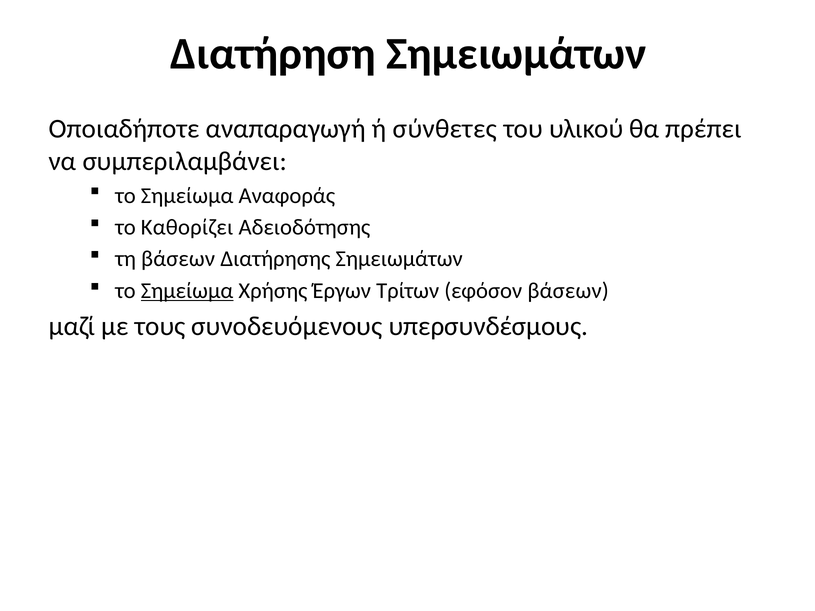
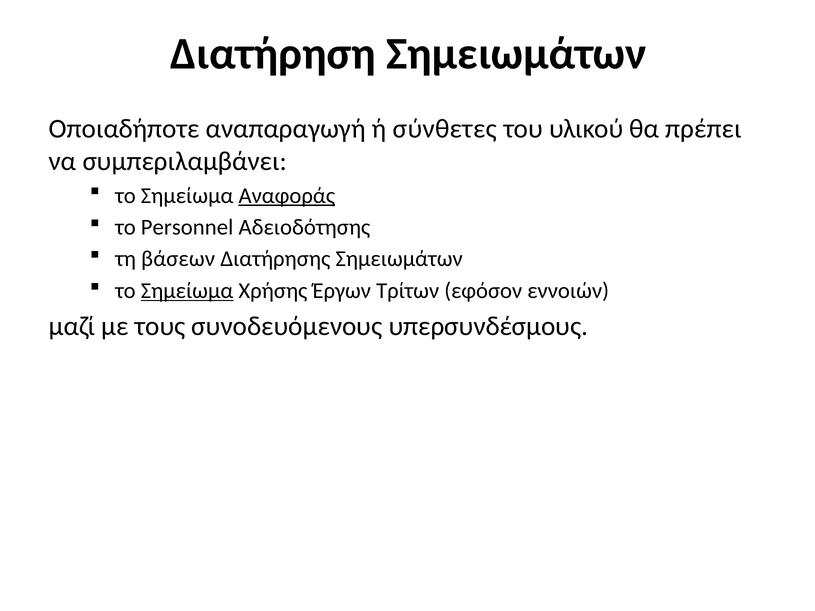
Αναφοράς underline: none -> present (287, 196)
Καθορίζει: Καθορίζει -> Personnel (187, 227)
εφόσον βάσεων: βάσεων -> εννοιών (568, 291)
